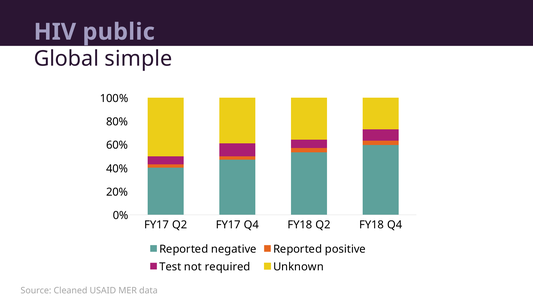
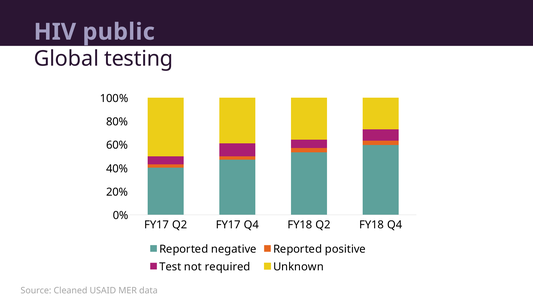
simple: simple -> testing (139, 59)
